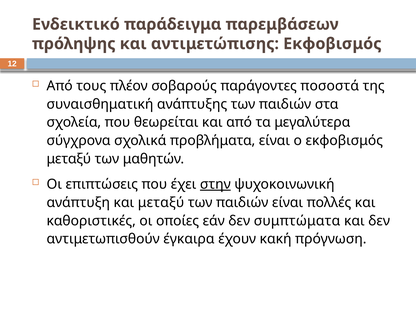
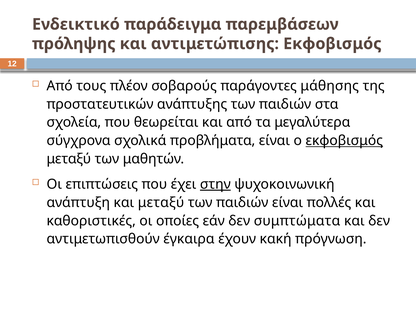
ποσοστά: ποσοστά -> μάθησης (330, 86)
συναισθηματική: συναισθηματική -> προστατευτικών (100, 104)
εκφοβισμός underline: none -> present (344, 141)
